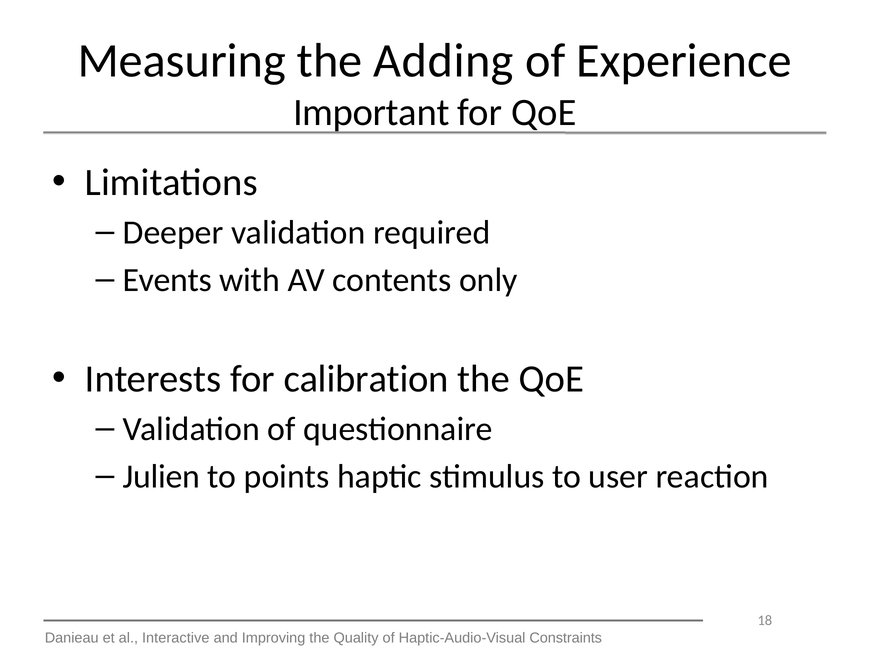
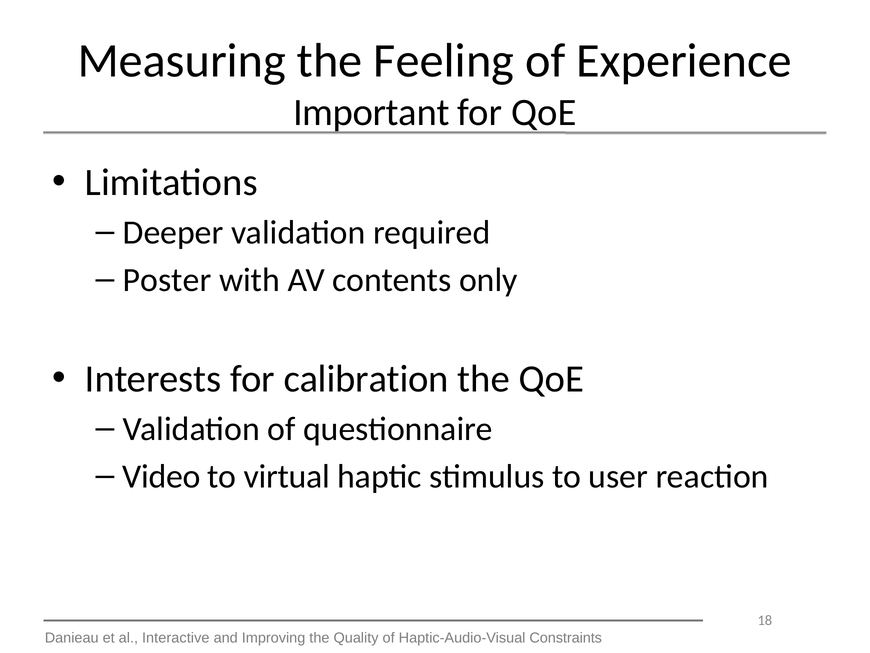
Adding: Adding -> Feeling (444, 61)
Events: Events -> Poster (167, 280)
Julien: Julien -> Video (161, 476)
points: points -> virtual (287, 476)
